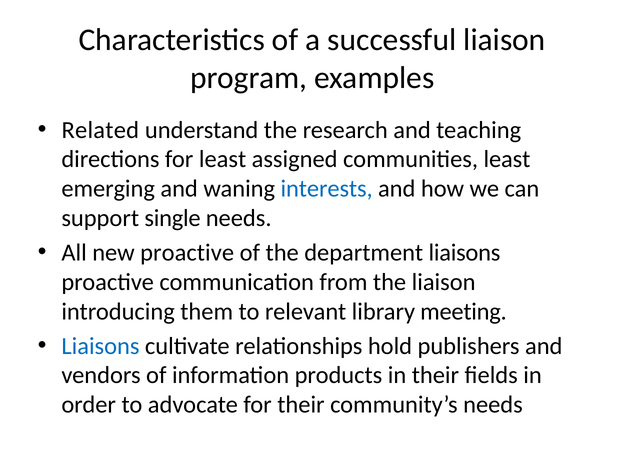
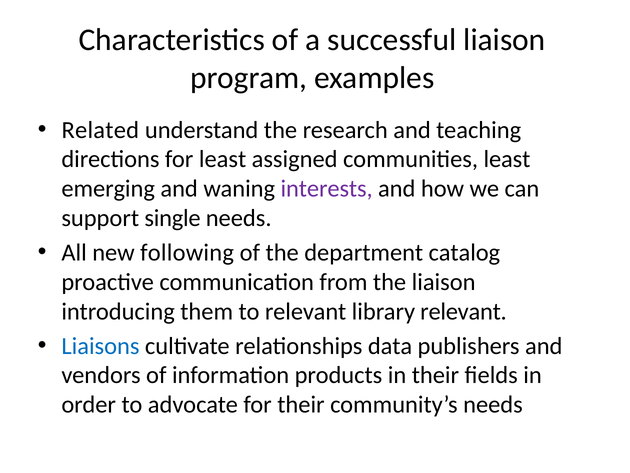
interests colour: blue -> purple (327, 189)
new proactive: proactive -> following (187, 252)
department liaisons: liaisons -> catalog (464, 252)
library meeting: meeting -> relevant (463, 311)
hold: hold -> data (390, 346)
